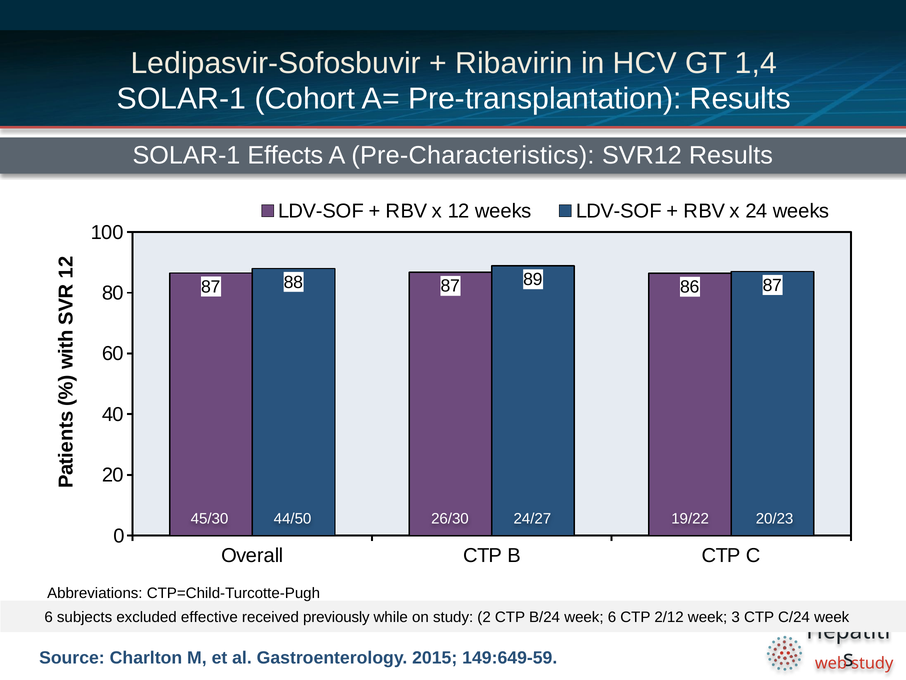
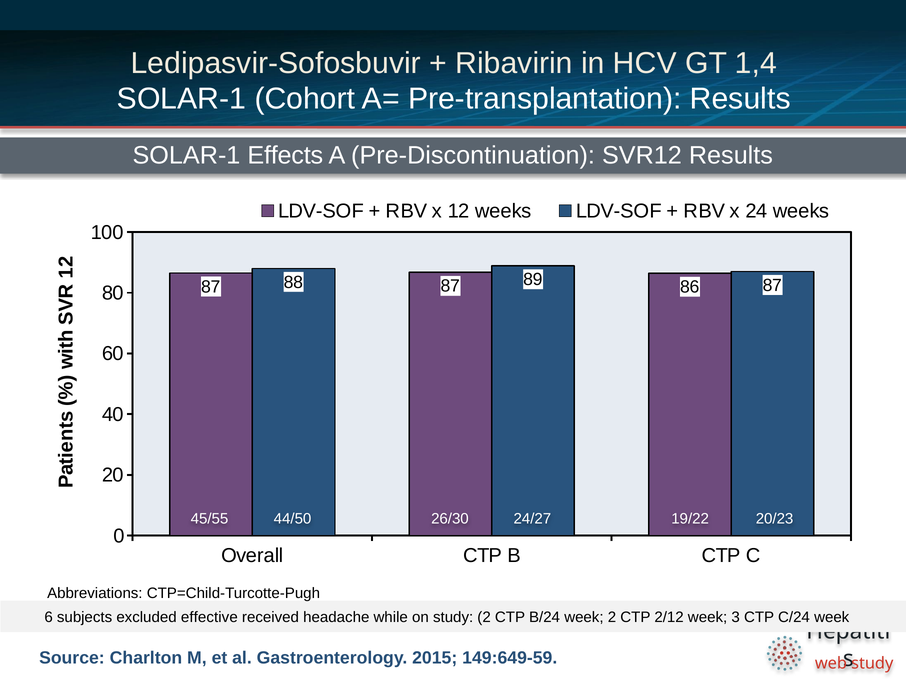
Pre-Characteristics: Pre-Characteristics -> Pre-Discontinuation (473, 155)
45/30: 45/30 -> 45/55 (210, 518)
previously: previously -> headache (336, 617)
week 6: 6 -> 2 (612, 617)
